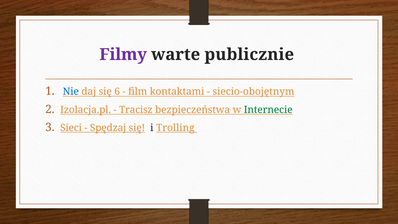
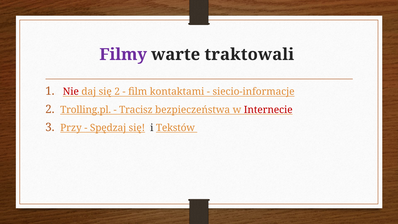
publicznie: publicznie -> traktowali (249, 54)
Nie colour: blue -> red (71, 92)
się 6: 6 -> 2 (117, 92)
siecio-obojętnym: siecio-obojętnym -> siecio-informacje (254, 92)
Izolacja.pl: Izolacja.pl -> Trolling.pl (86, 110)
Internecie colour: green -> red (268, 110)
Sieci: Sieci -> Przy (71, 128)
Trolling: Trolling -> Tekstów (175, 128)
